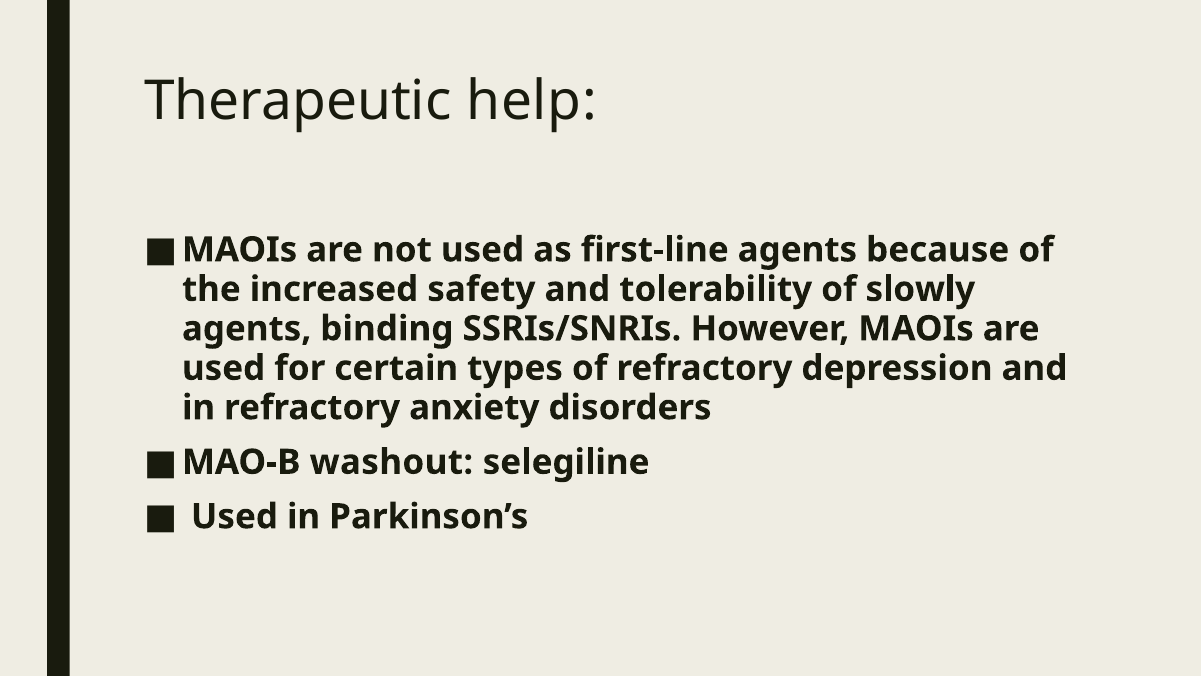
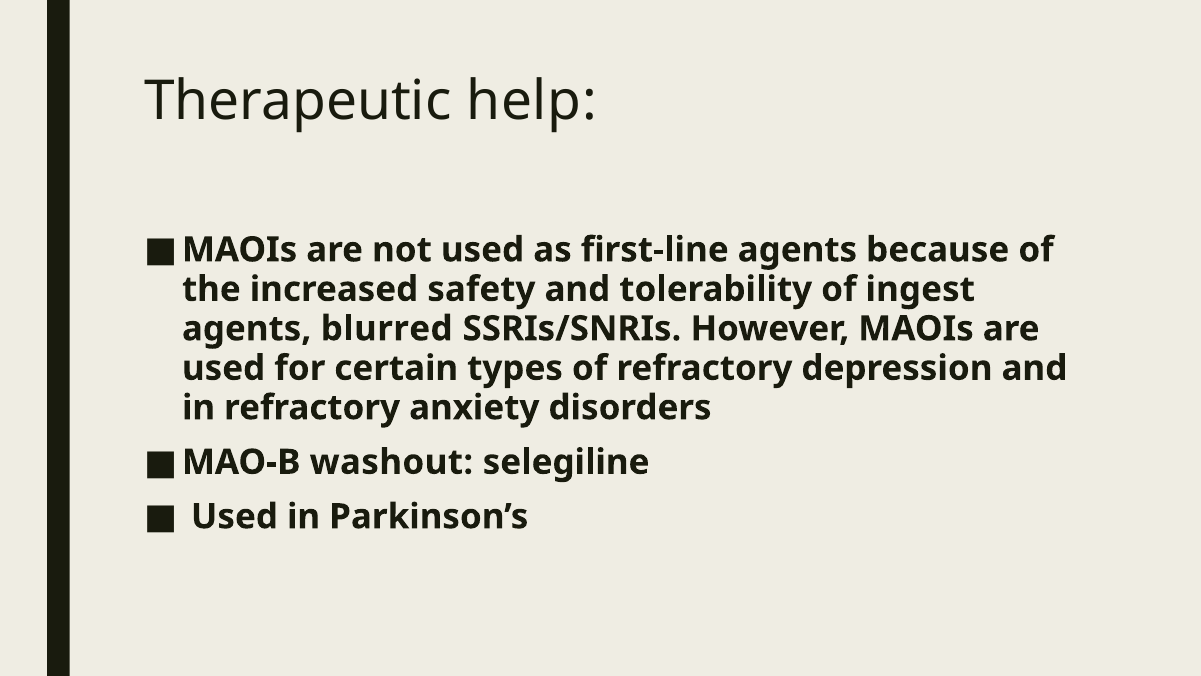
slowly: slowly -> ingest (920, 289)
binding: binding -> blurred (387, 329)
